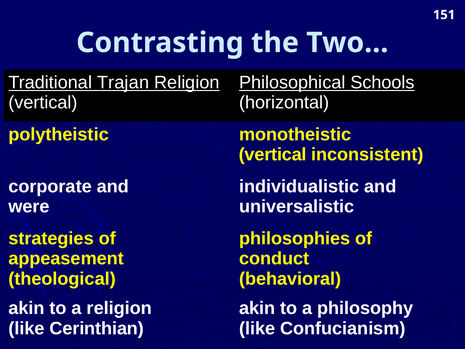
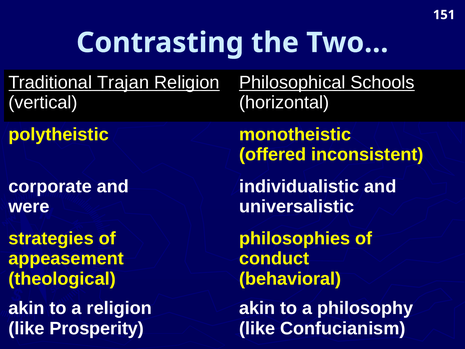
vertical: vertical -> offered (273, 155)
Cerinthian: Cerinthian -> Prosperity (97, 328)
